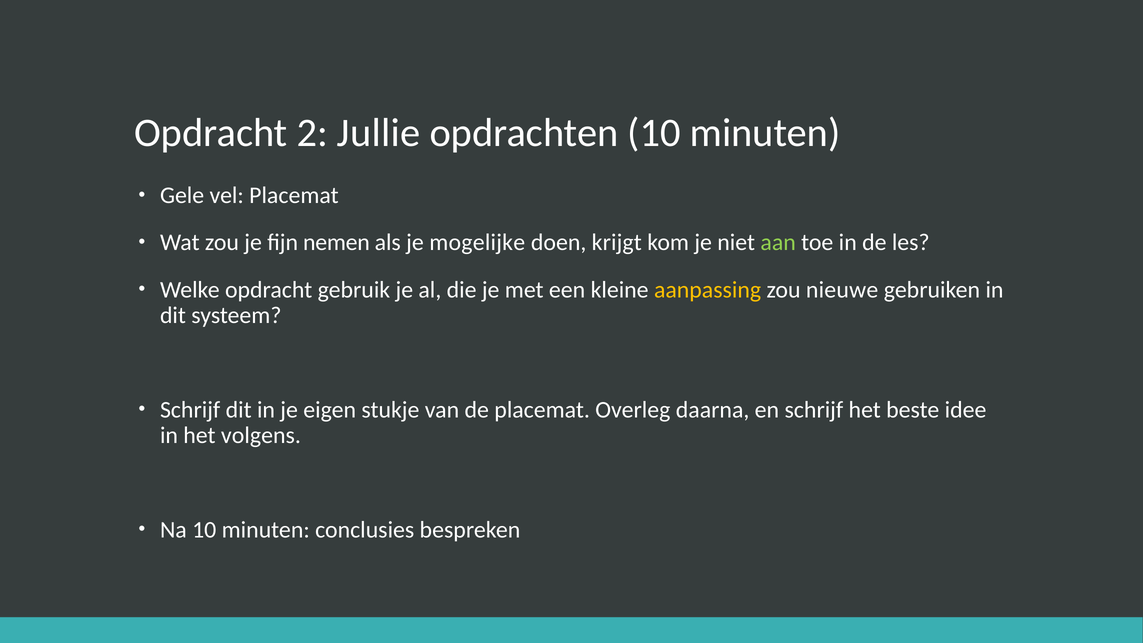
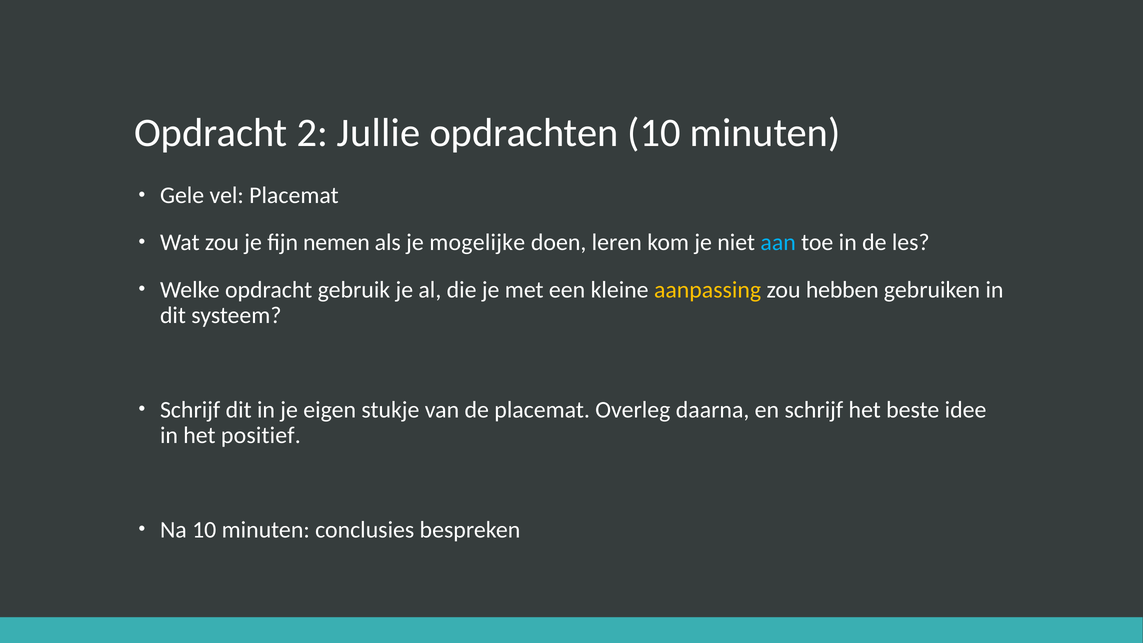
krijgt: krijgt -> leren (617, 242)
aan colour: light green -> light blue (778, 242)
nieuwe: nieuwe -> hebben (842, 290)
volgens: volgens -> positief (261, 435)
